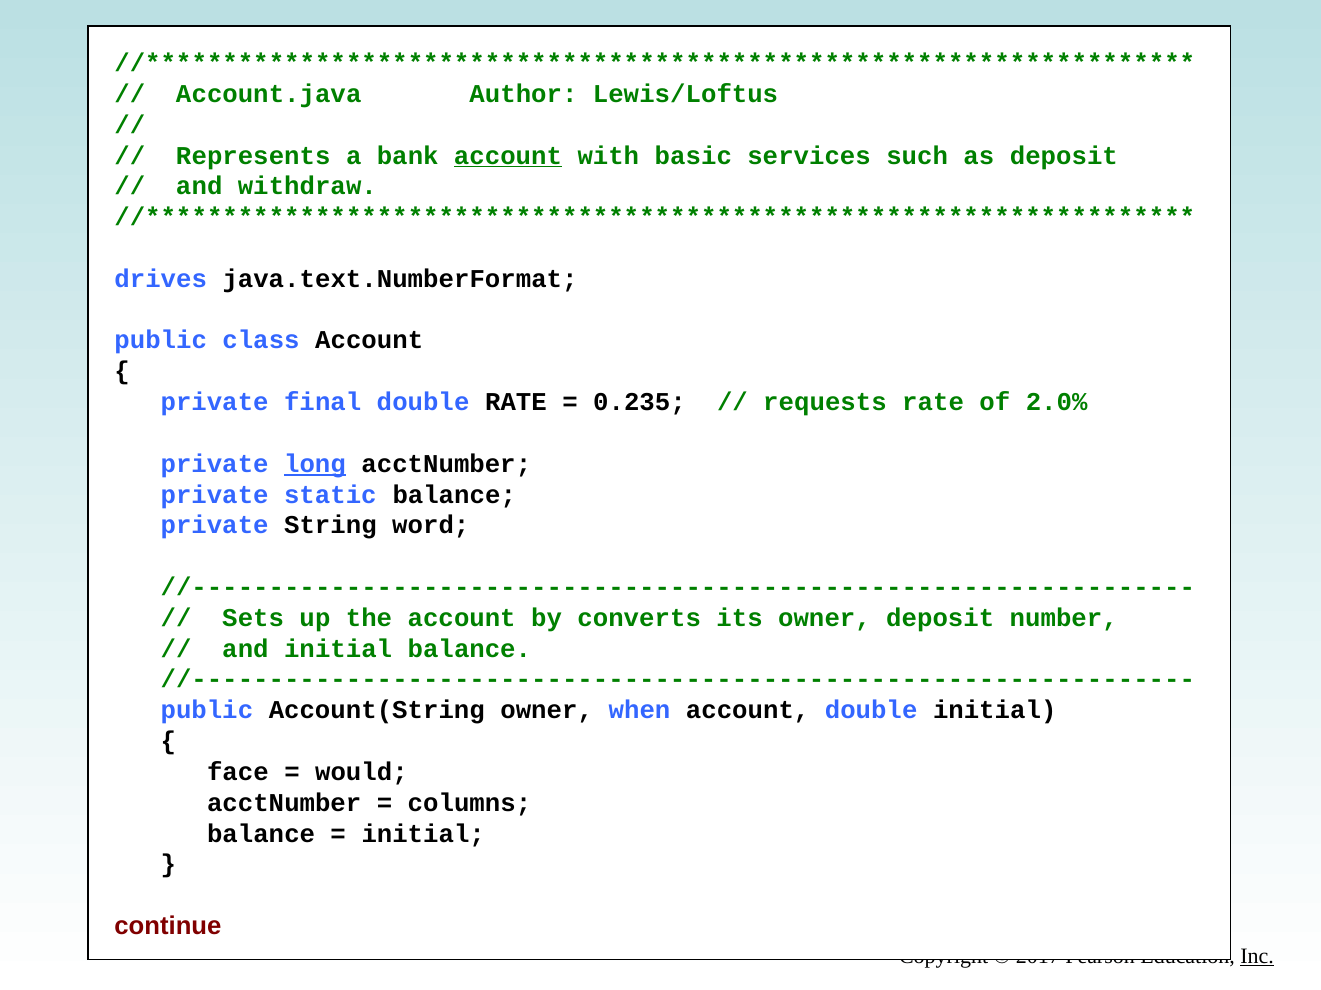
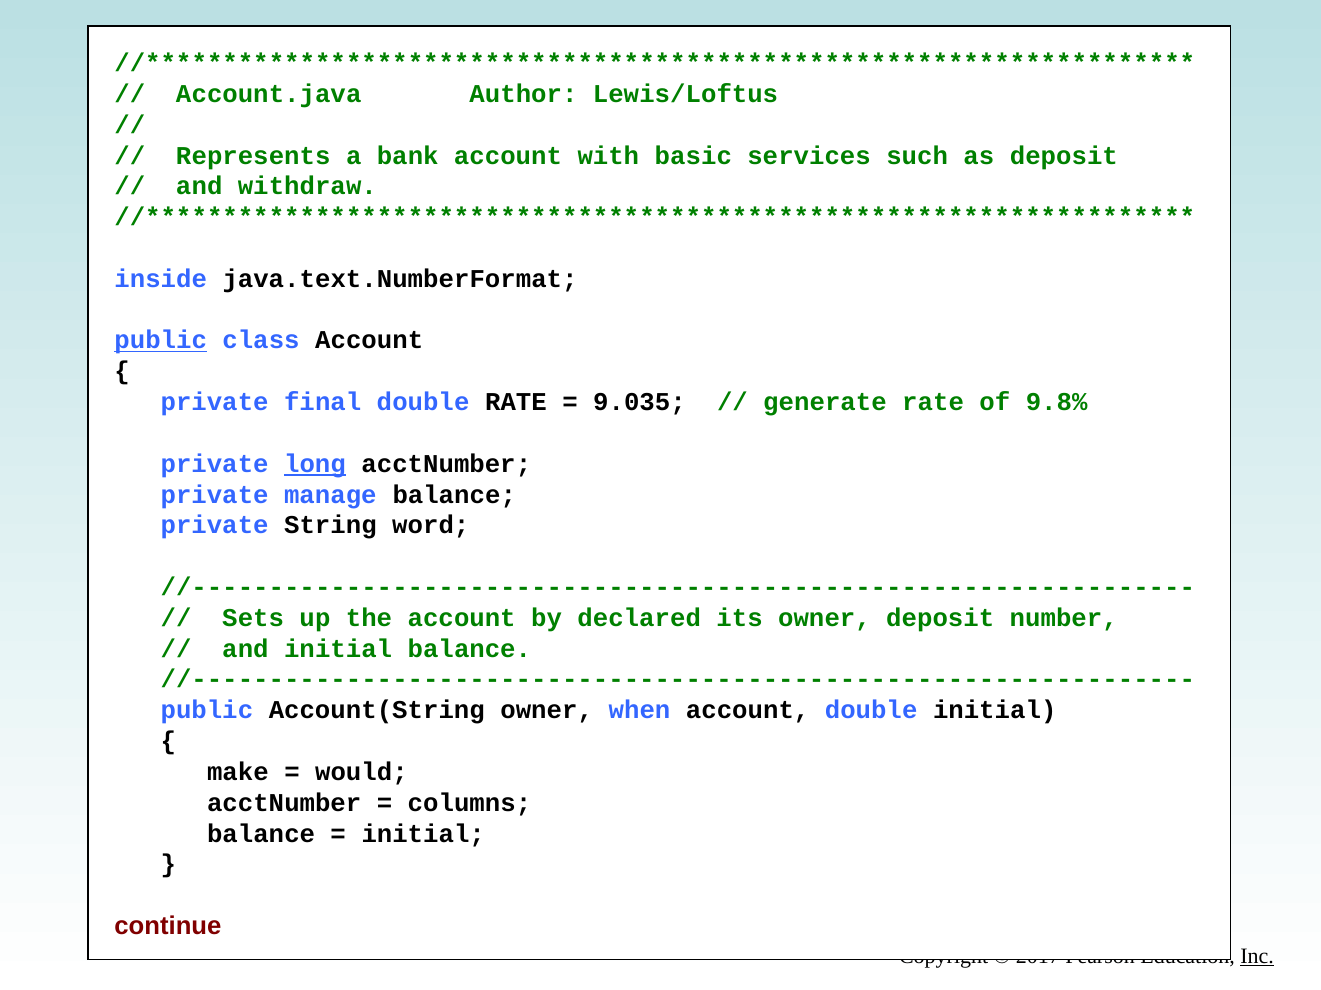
account underline: present -> none (508, 156)
drives: drives -> inside (161, 279)
public underline: none -> present (161, 341)
0.235: 0.235 -> 9.035 (639, 402)
requests: requests -> generate (825, 402)
2.0%: 2.0% -> 9.8% (1057, 402)
static: static -> manage (330, 495)
converts: converts -> declared (639, 618)
face: face -> make (238, 773)
